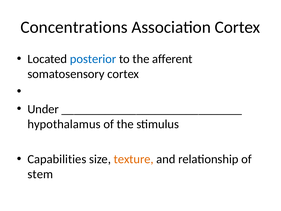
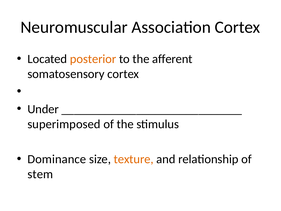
Concentrations: Concentrations -> Neuromuscular (74, 27)
posterior colour: blue -> orange (93, 59)
hypothalamus: hypothalamus -> superimposed (64, 124)
Capabilities: Capabilities -> Dominance (57, 159)
